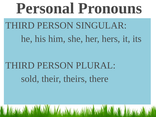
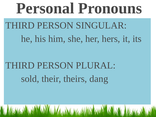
there: there -> dang (99, 79)
